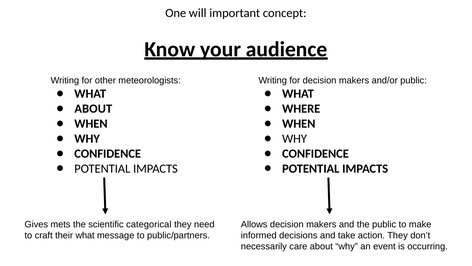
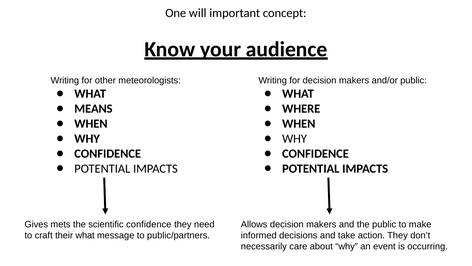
ABOUT: ABOUT -> MEANS (93, 109)
scientific categorical: categorical -> confidence (149, 224)
